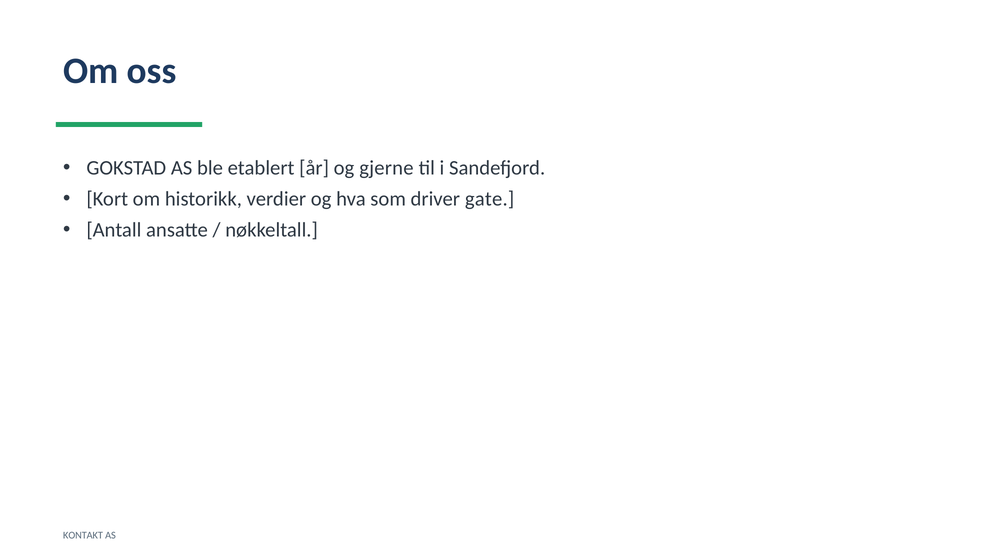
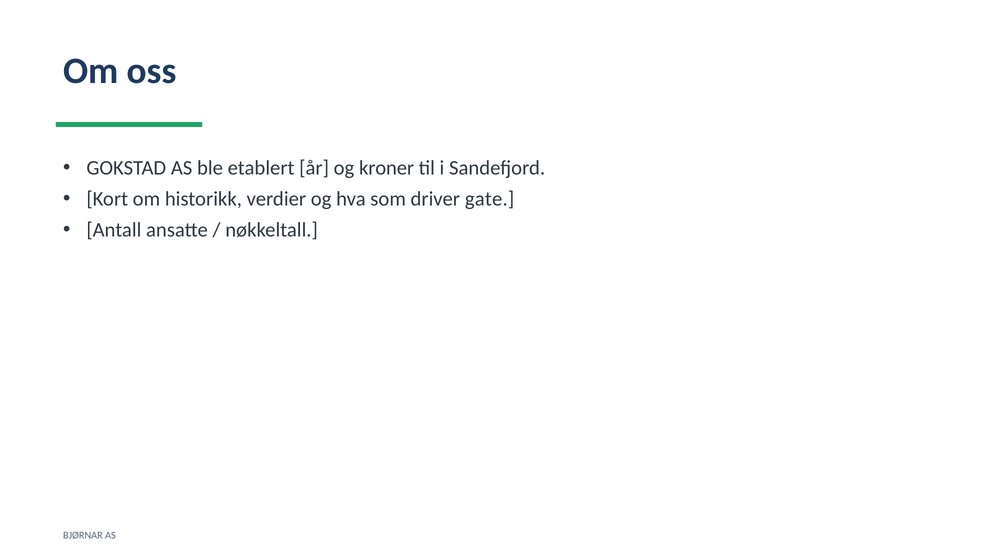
gjerne: gjerne -> kroner (387, 168)
KONTAKT: KONTAKT -> BJØRNAR (83, 535)
